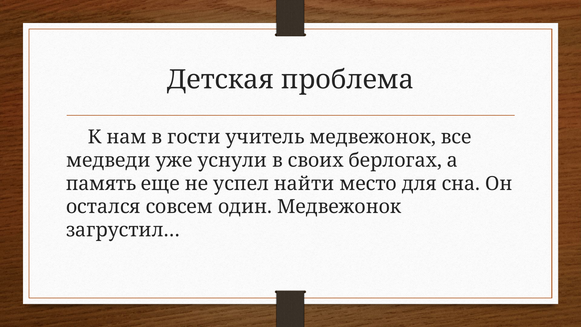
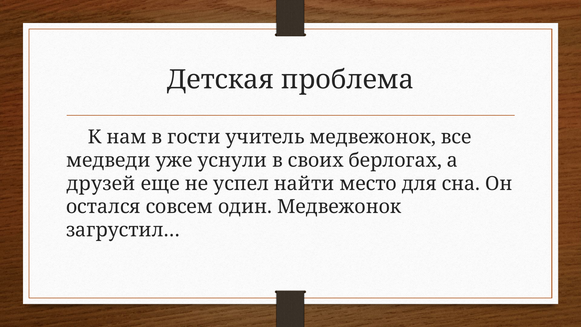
память: память -> друзей (101, 184)
